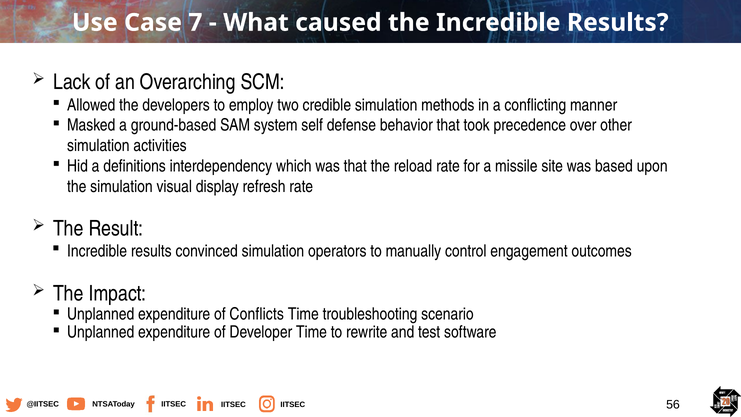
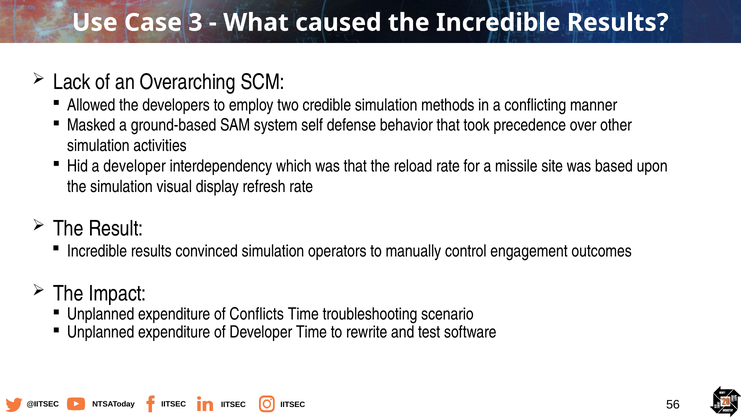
7: 7 -> 3 (195, 23)
a definitions: definitions -> developer (134, 166)
